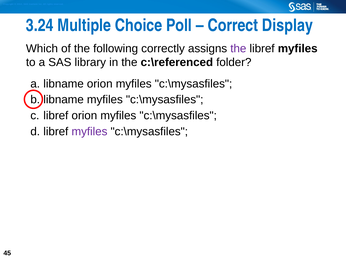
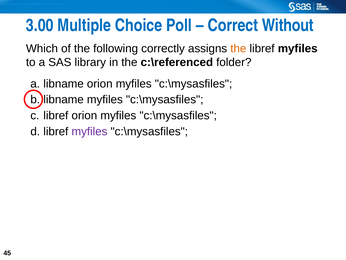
3.24: 3.24 -> 3.00 (40, 25)
Display: Display -> Without (288, 25)
the colour: purple -> orange (238, 48)
